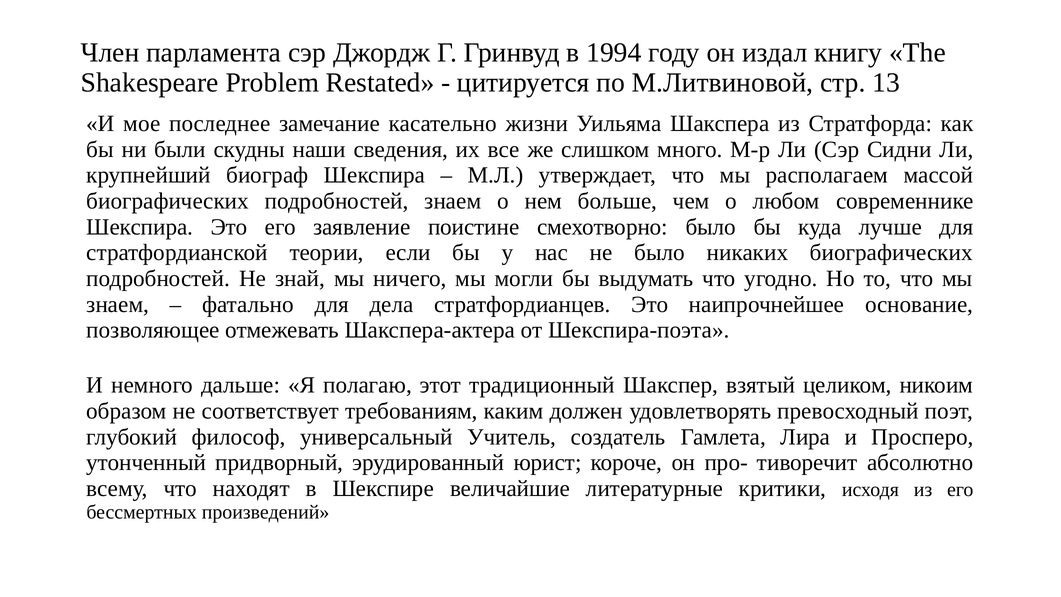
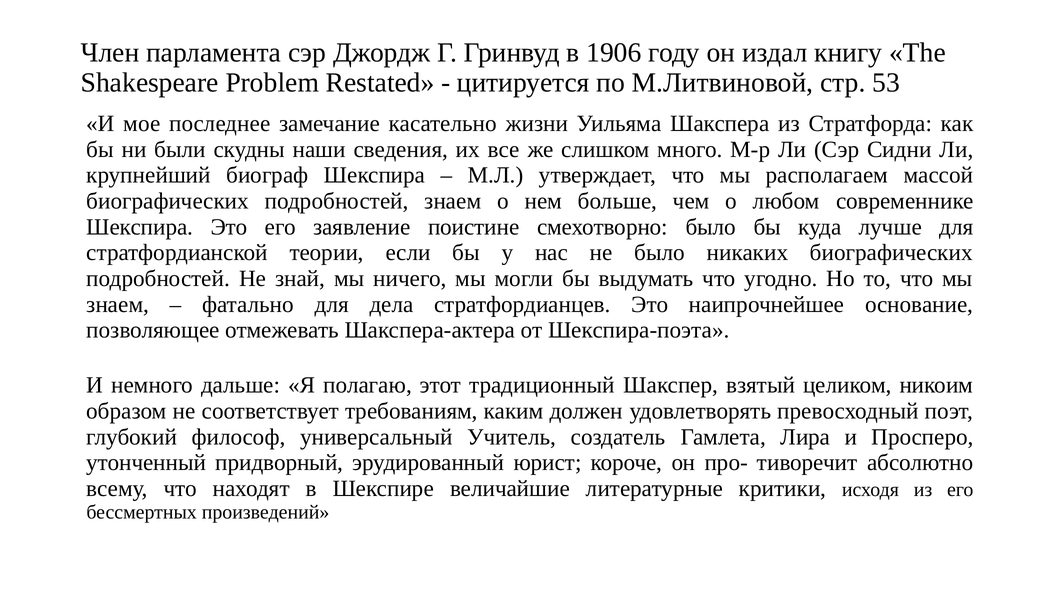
1994: 1994 -> 1906 (614, 53)
13: 13 -> 53 (886, 83)
